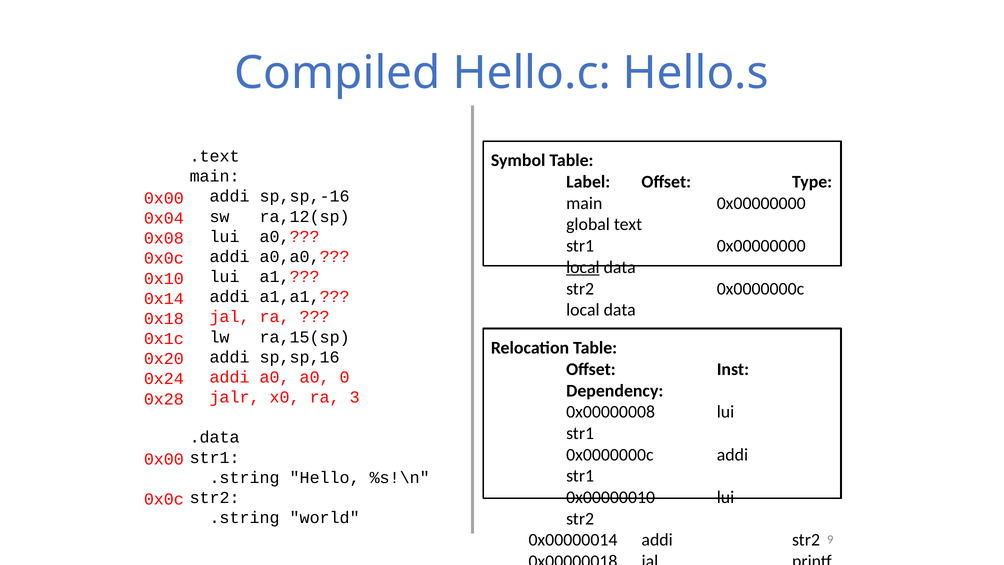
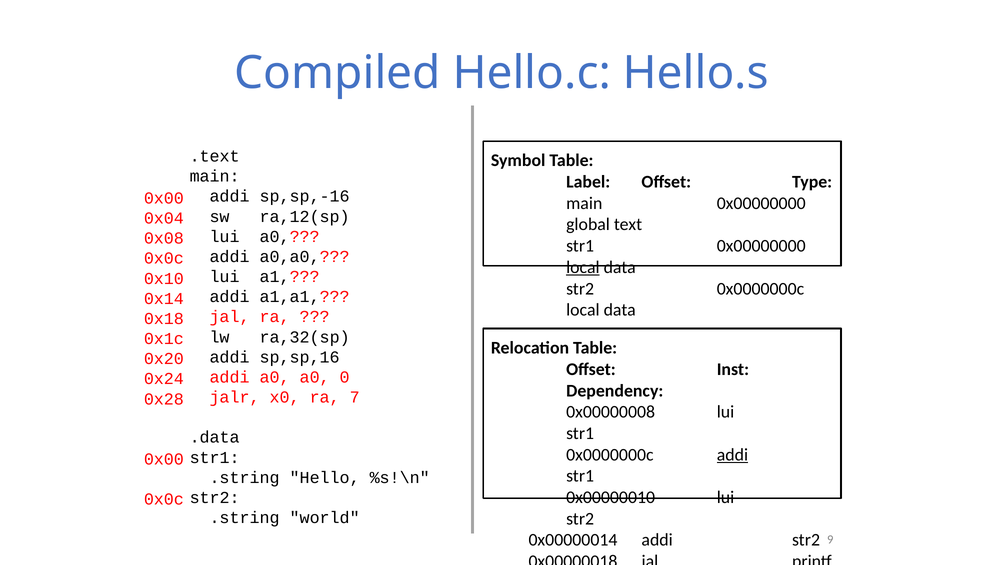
ra,15(sp: ra,15(sp -> ra,32(sp (305, 337)
3: 3 -> 7 (355, 397)
addi underline: none -> present (732, 454)
